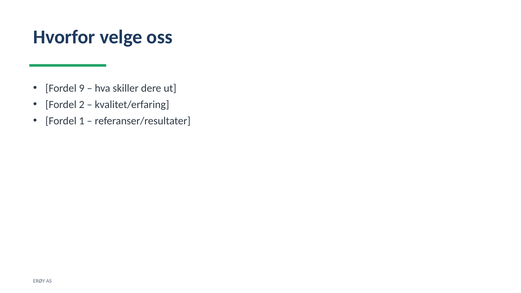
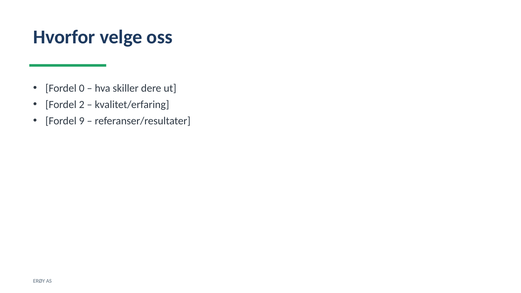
9: 9 -> 0 (82, 88)
1: 1 -> 9 (82, 121)
